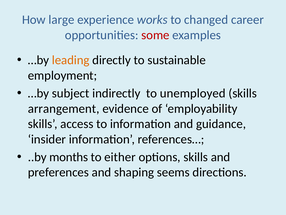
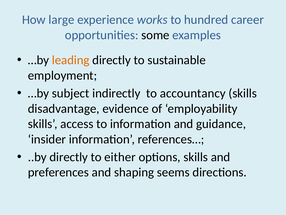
changed: changed -> hundred (206, 20)
some colour: red -> black (155, 35)
unemployed: unemployed -> accountancy (193, 93)
arrangement: arrangement -> disadvantage (64, 108)
..by months: months -> directly (69, 157)
